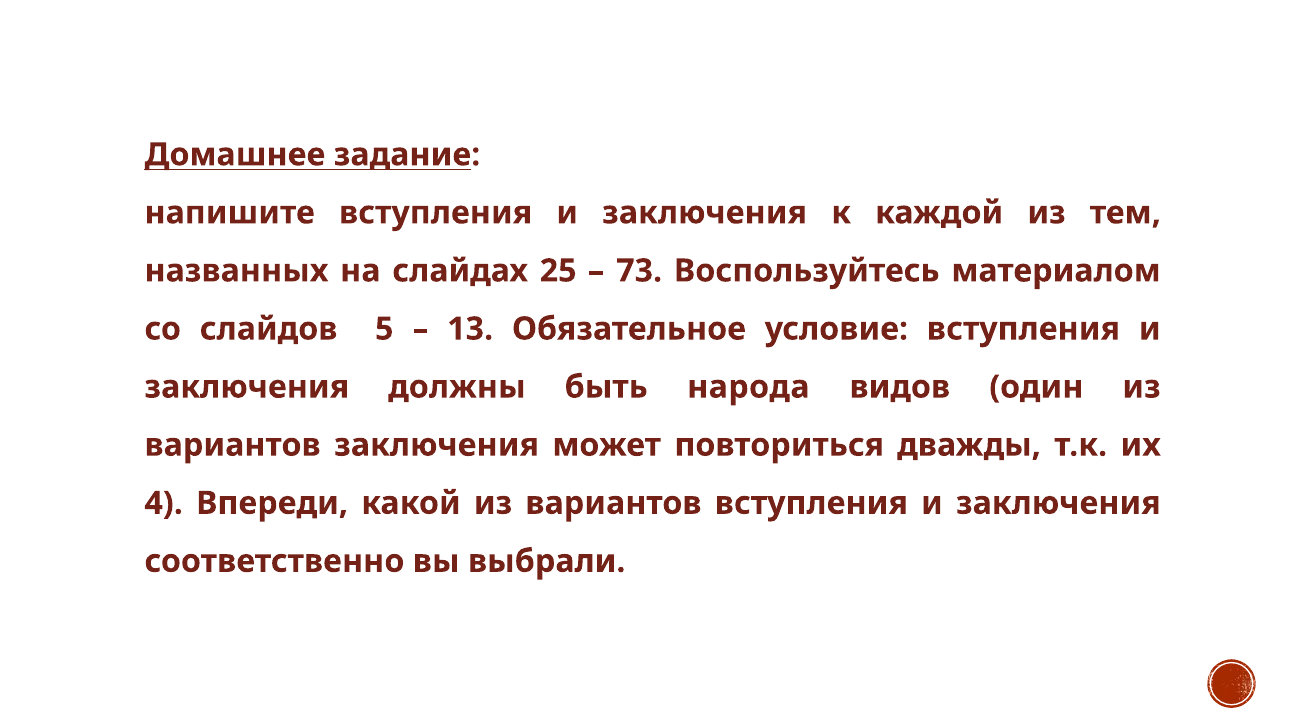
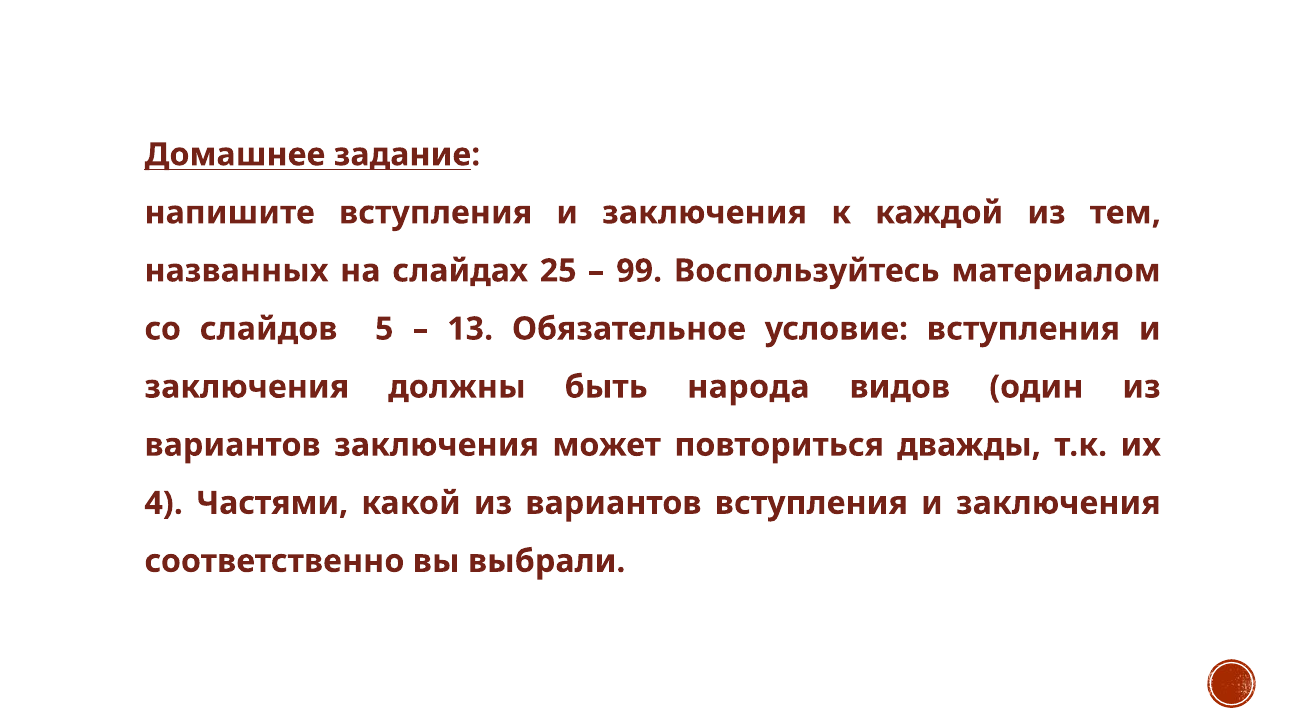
73: 73 -> 99 (639, 271)
Впереди: Впереди -> Частями (272, 503)
